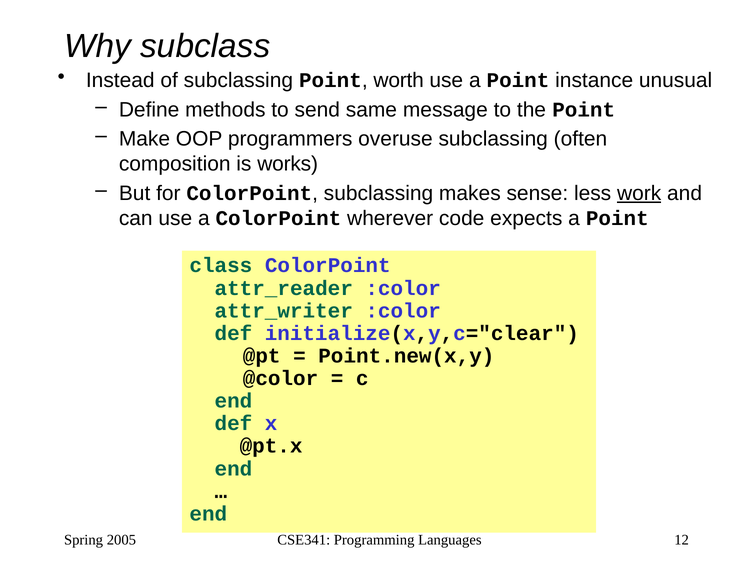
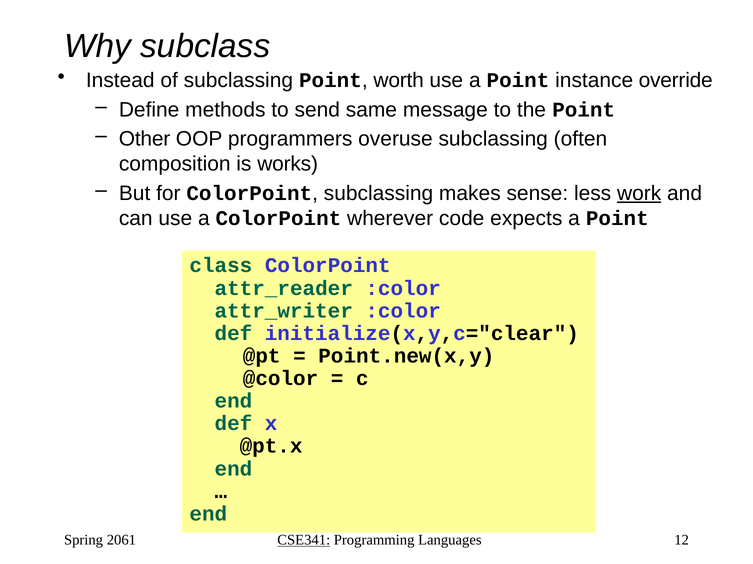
unusual: unusual -> override (676, 81)
Make: Make -> Other (145, 139)
2005: 2005 -> 2061 (121, 541)
CSE341 underline: none -> present (304, 541)
